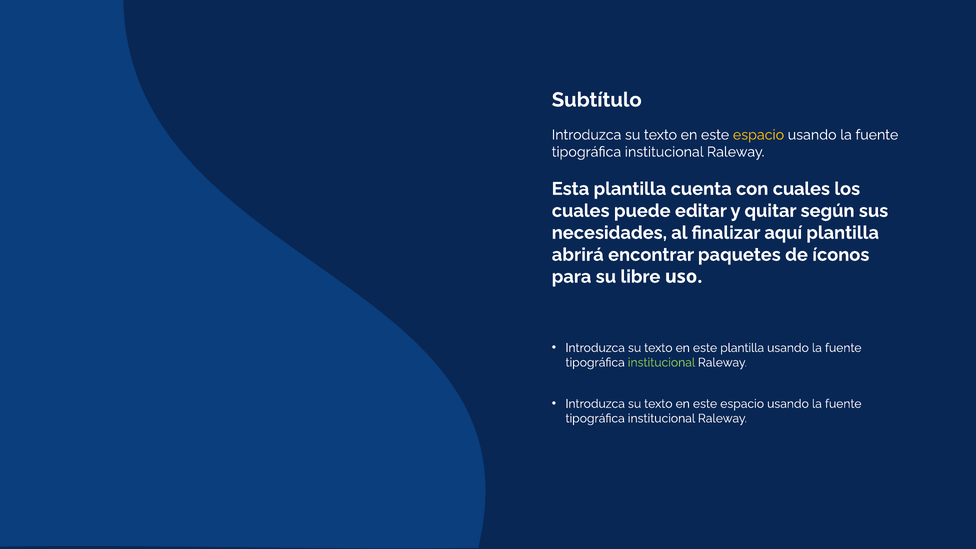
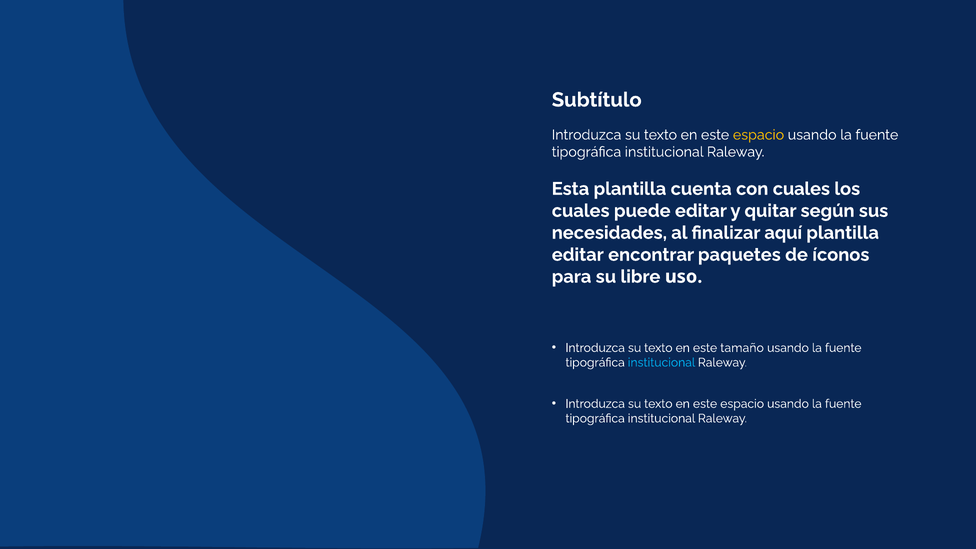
abrirá: abrirá -> editar (578, 255)
este plantilla: plantilla -> tamaño (742, 348)
institucional colour: light green -> light blue (662, 362)
